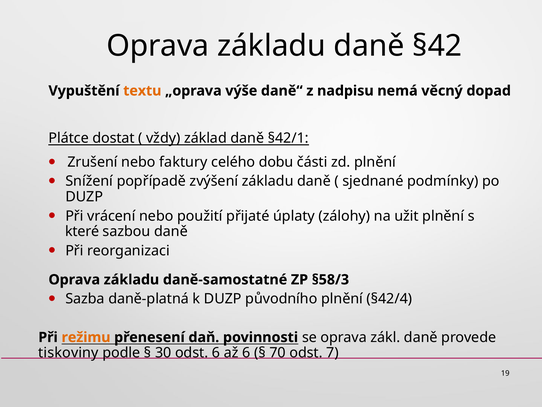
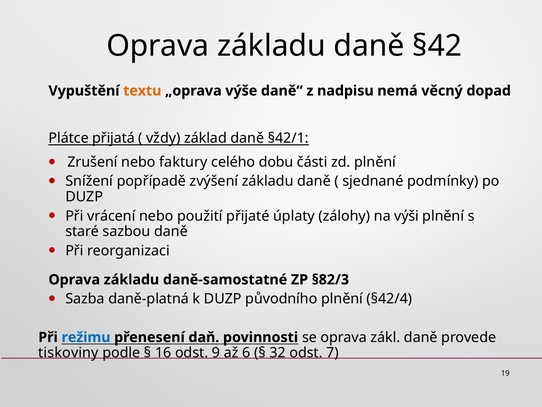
dostat: dostat -> přijatá (114, 138)
užit: užit -> výši (407, 216)
které: které -> staré (82, 231)
§58/3: §58/3 -> §82/3 (330, 279)
režimu colour: orange -> blue (86, 337)
30: 30 -> 16 (163, 352)
odst 6: 6 -> 9 (216, 352)
70: 70 -> 32 (278, 352)
